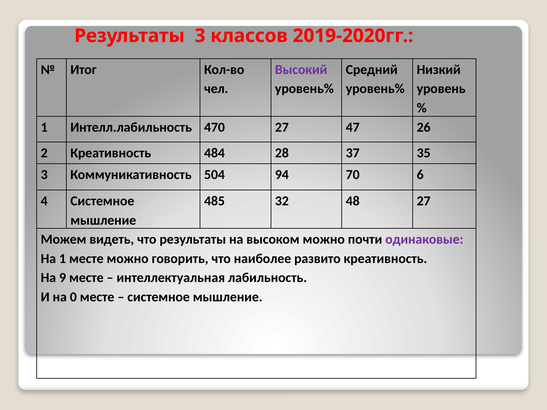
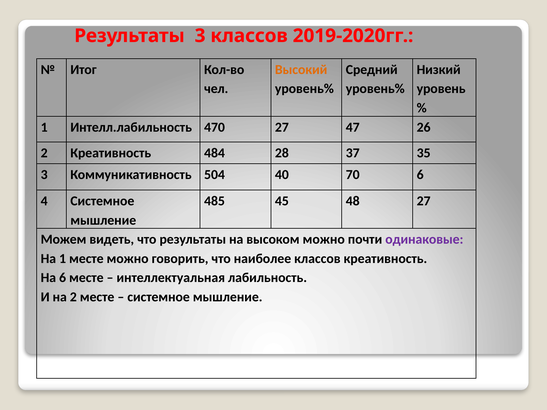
Высокий colour: purple -> orange (301, 70)
94: 94 -> 40 (282, 175)
32: 32 -> 45 (282, 201)
наиболее развито: развито -> классов (317, 259)
На 9: 9 -> 6 (63, 278)
на 0: 0 -> 2 (73, 297)
